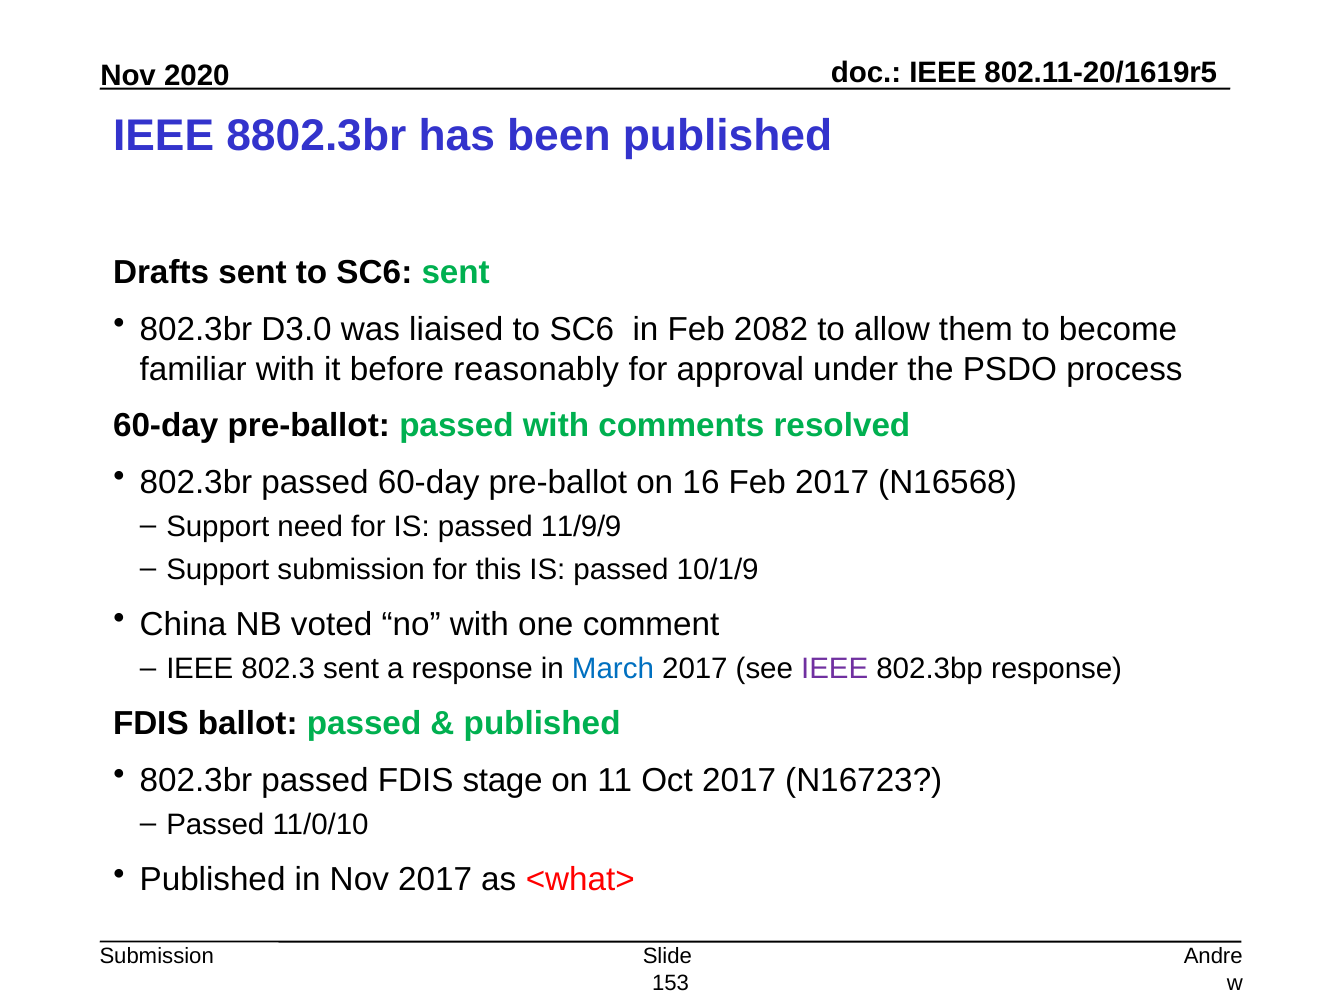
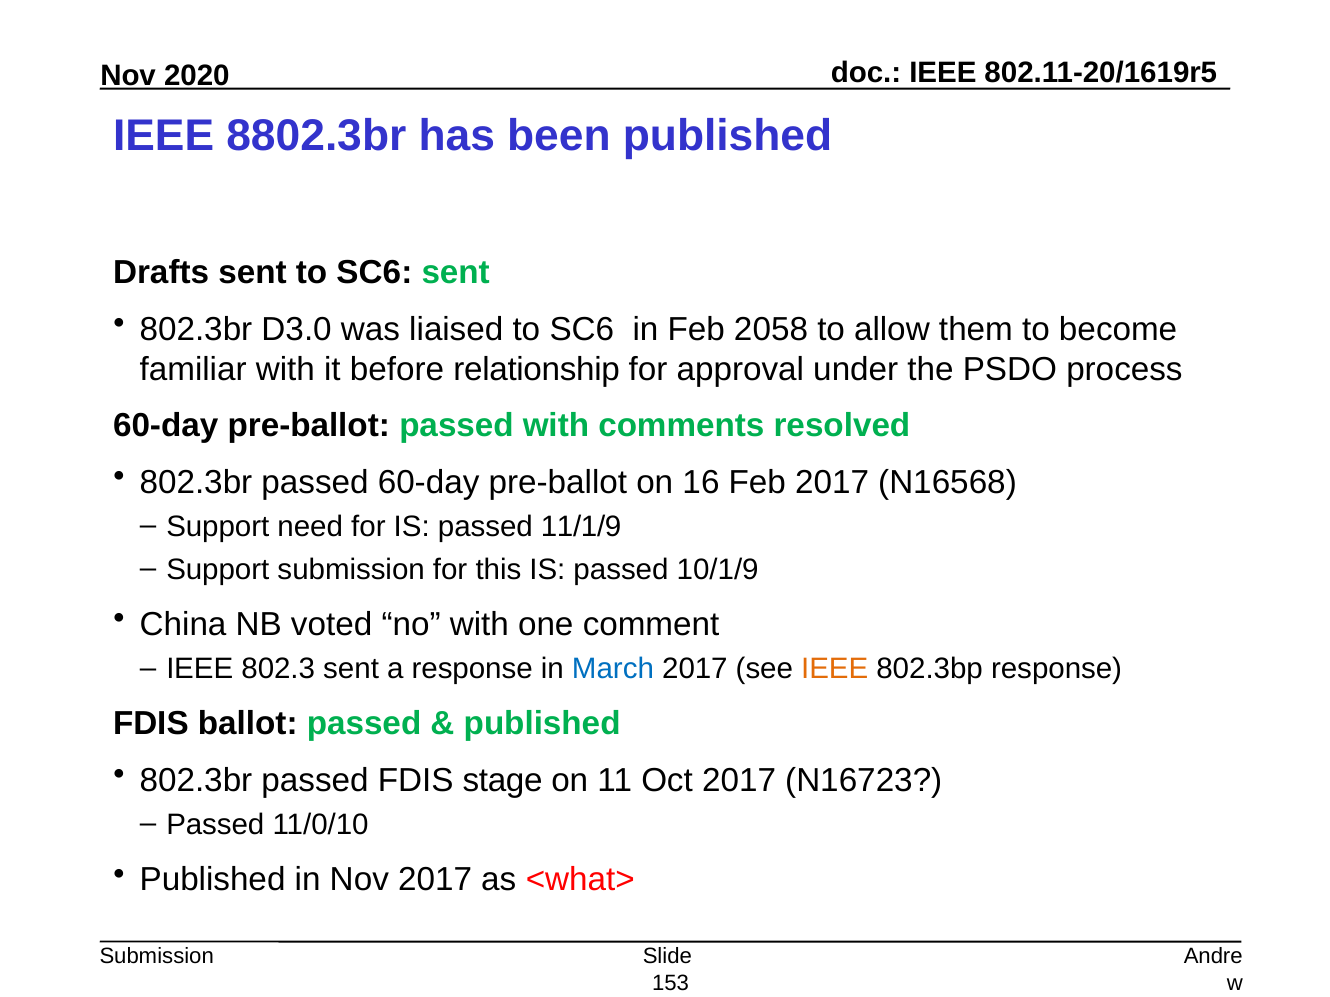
2082: 2082 -> 2058 (771, 329)
reasonably: reasonably -> relationship (537, 369)
11/9/9: 11/9/9 -> 11/1/9 (581, 527)
IEEE colour: purple -> orange (835, 669)
